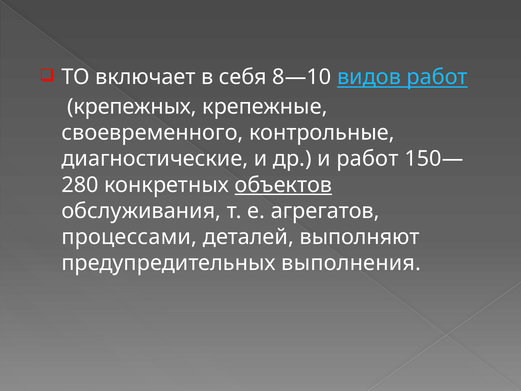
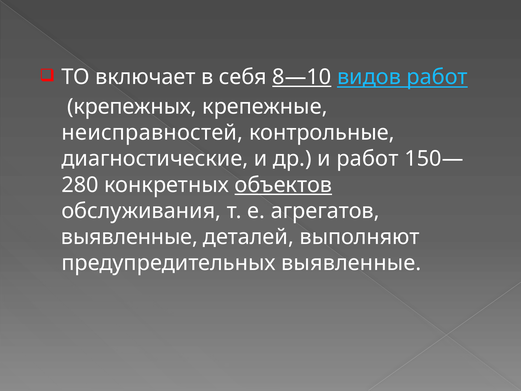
8—10 underline: none -> present (302, 77)
своевременного: своевременного -> неисправностей (152, 133)
процессами: процессами -> выявленные (129, 237)
предупредительных выполнения: выполнения -> выявленные (351, 263)
